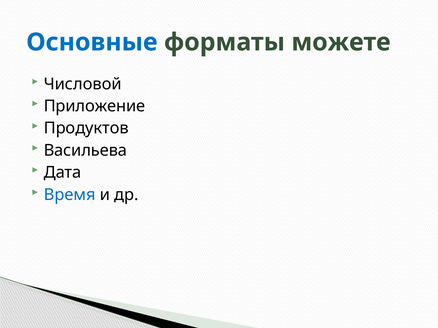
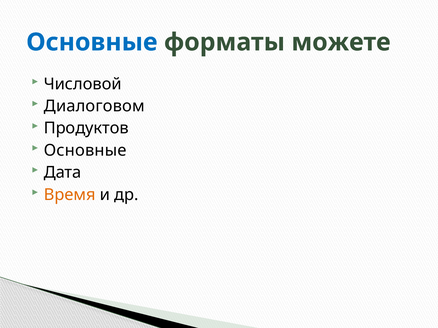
Приложение: Приложение -> Диалоговом (94, 106)
Васильева: Васильева -> Основные (85, 151)
Время colour: blue -> orange (70, 195)
